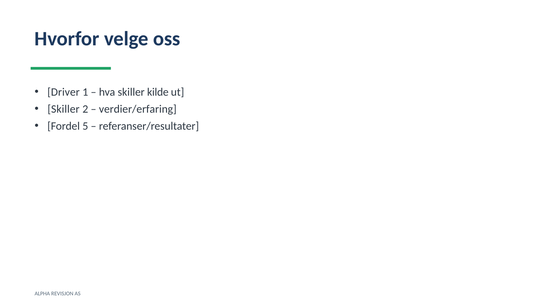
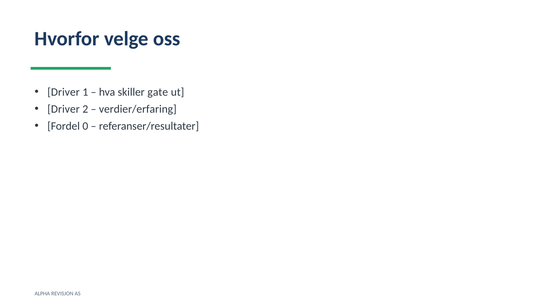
kilde: kilde -> gate (158, 92)
Skiller: Skiller -> Driver (64, 109)
5: 5 -> 0 (85, 126)
